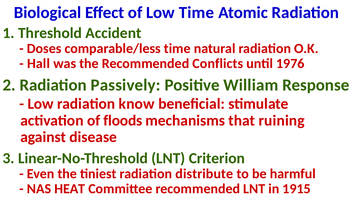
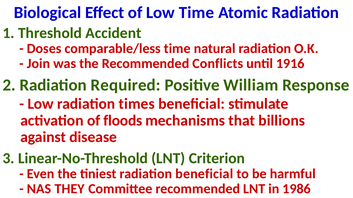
Hall: Hall -> Join (39, 64)
1976: 1976 -> 1916 (290, 64)
Passively: Passively -> Required (126, 85)
know: know -> times (137, 104)
ruining: ruining -> billions (282, 121)
radiation distribute: distribute -> beneficial (204, 174)
HEAT: HEAT -> THEY (70, 189)
1915: 1915 -> 1986 (297, 189)
